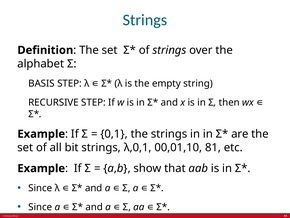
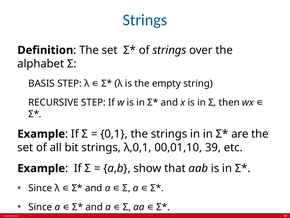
81: 81 -> 39 (213, 147)
